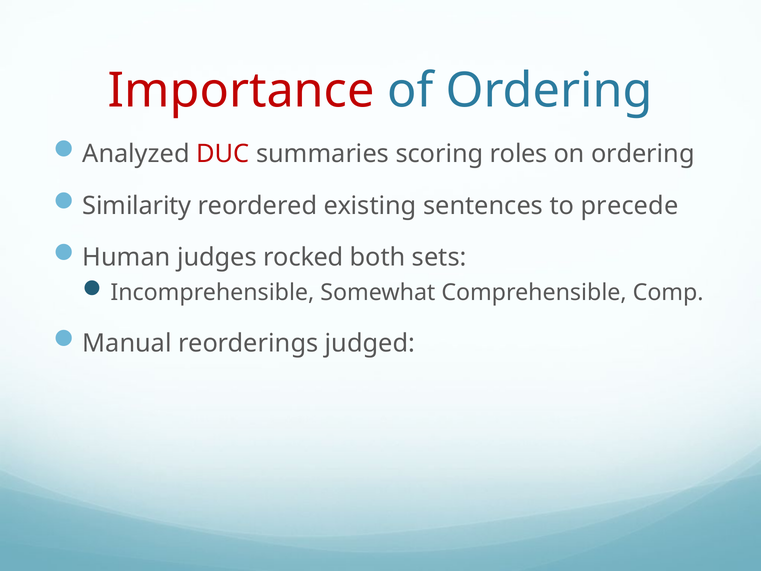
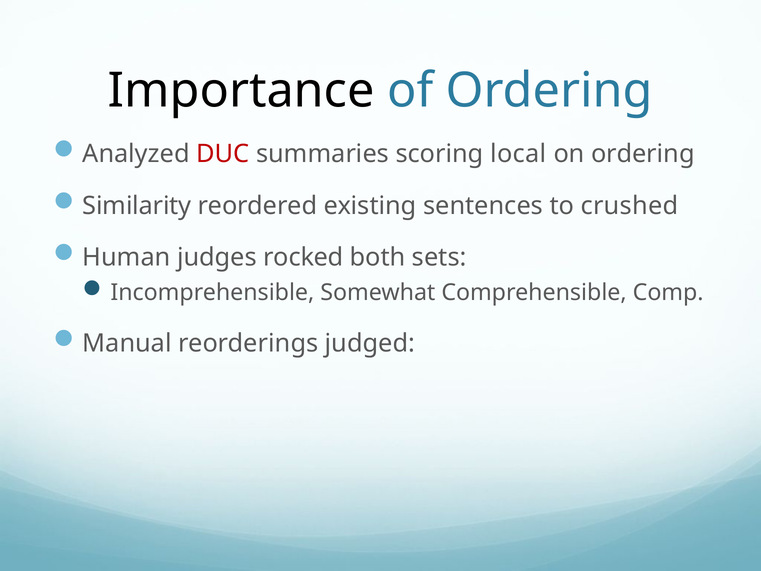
Importance colour: red -> black (241, 91)
roles: roles -> local (518, 154)
precede: precede -> crushed (630, 206)
